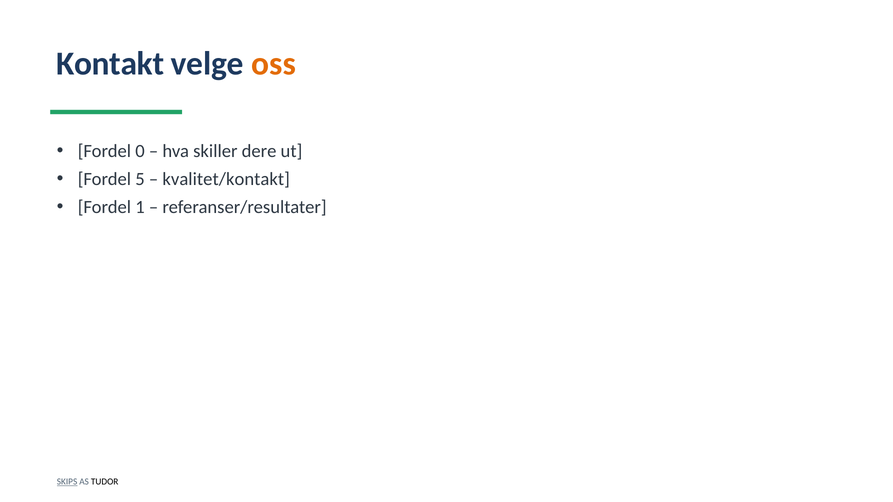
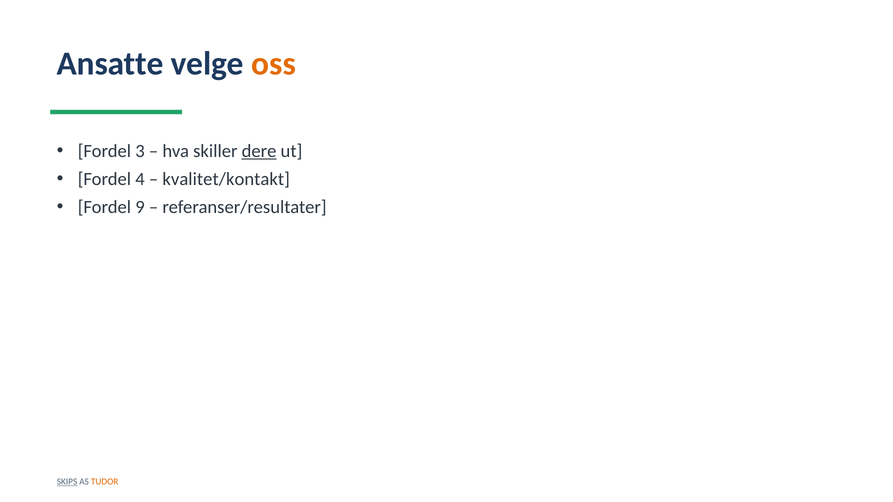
Kontakt: Kontakt -> Ansatte (110, 64)
0: 0 -> 3 (140, 151)
dere underline: none -> present (259, 151)
5: 5 -> 4 (140, 179)
1: 1 -> 9 (140, 207)
TUDOR colour: black -> orange (105, 482)
